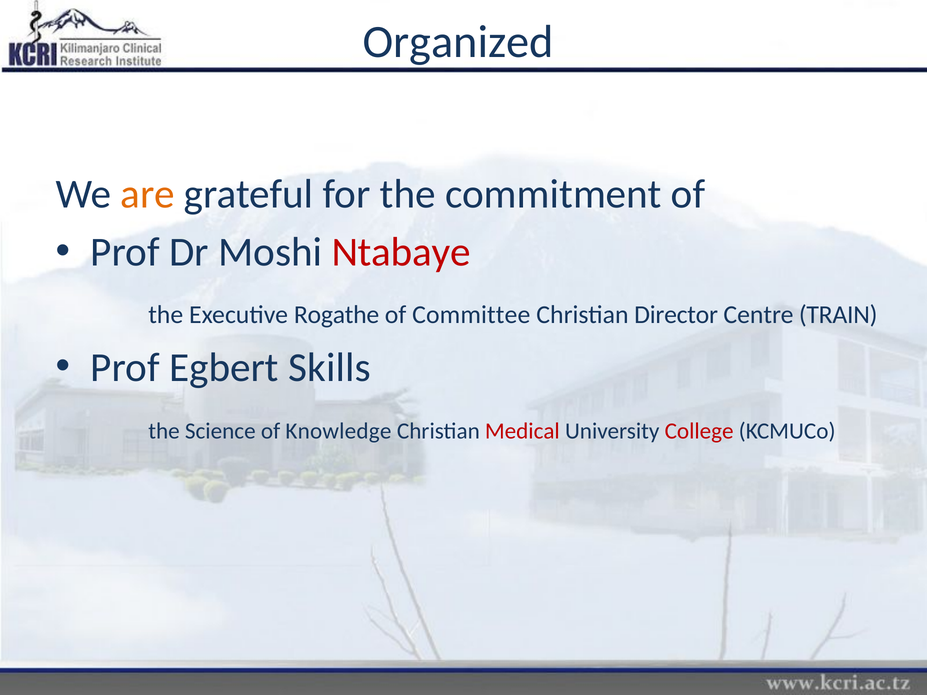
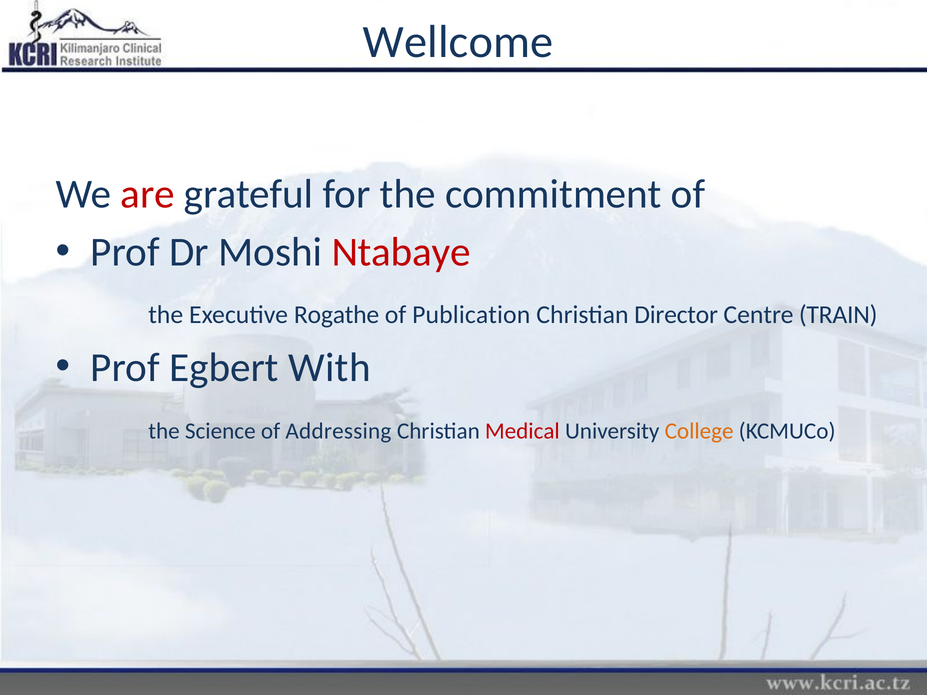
Organized: Organized -> Wellcome (458, 42)
are colour: orange -> red (148, 194)
Committee: Committee -> Publication (471, 315)
Skills: Skills -> With (329, 368)
Knowledge: Knowledge -> Addressing (338, 431)
College colour: red -> orange (699, 431)
